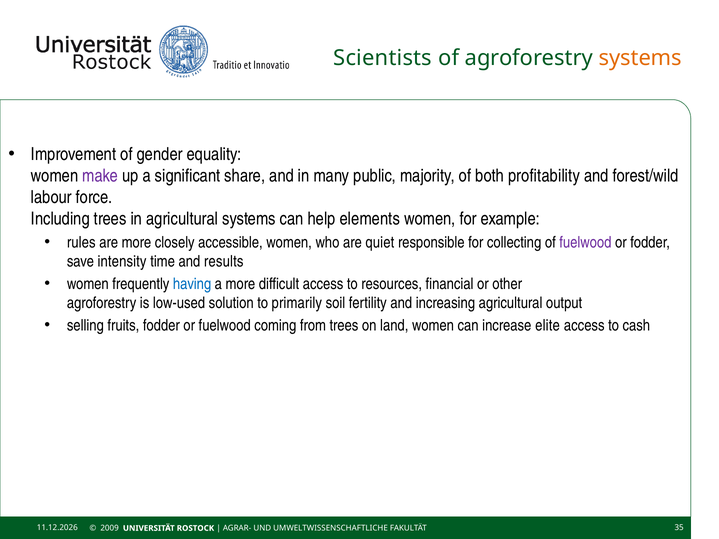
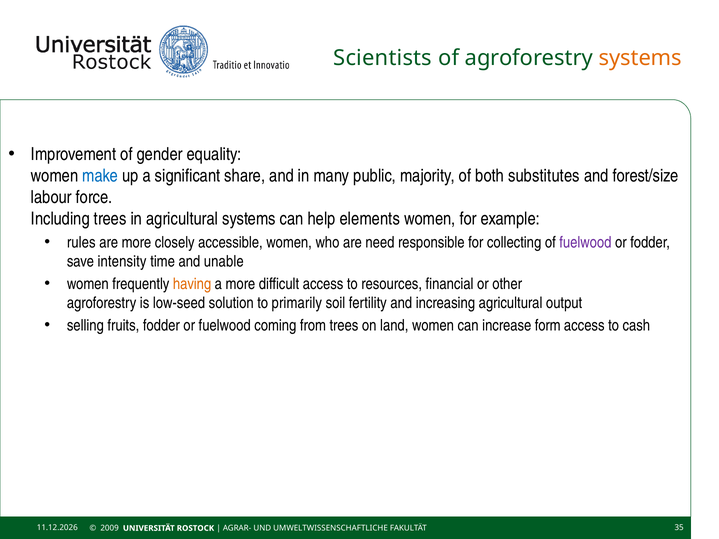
make colour: purple -> blue (100, 176)
profitability: profitability -> substitutes (544, 176)
forest/wild: forest/wild -> forest/size (646, 176)
quiet: quiet -> need (380, 242)
results: results -> unable (224, 262)
having colour: blue -> orange (192, 284)
low-used: low-used -> low-seed (179, 303)
elite: elite -> form (548, 325)
